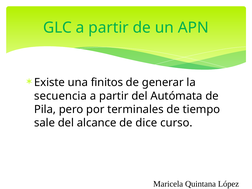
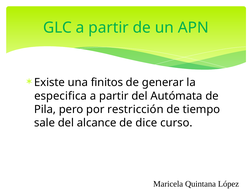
secuencia: secuencia -> especifica (61, 96)
terminales: terminales -> restricción (135, 109)
